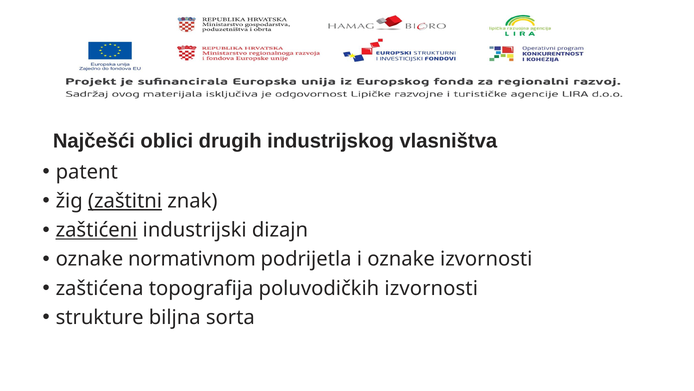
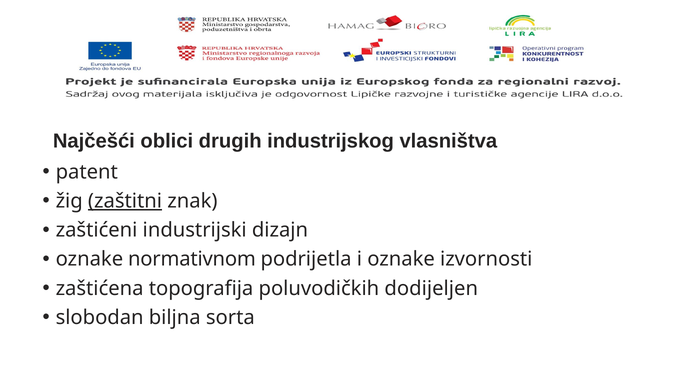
zaštićeni underline: present -> none (97, 230)
poluvodičkih izvornosti: izvornosti -> dodijeljen (431, 288)
strukture: strukture -> slobodan (100, 317)
